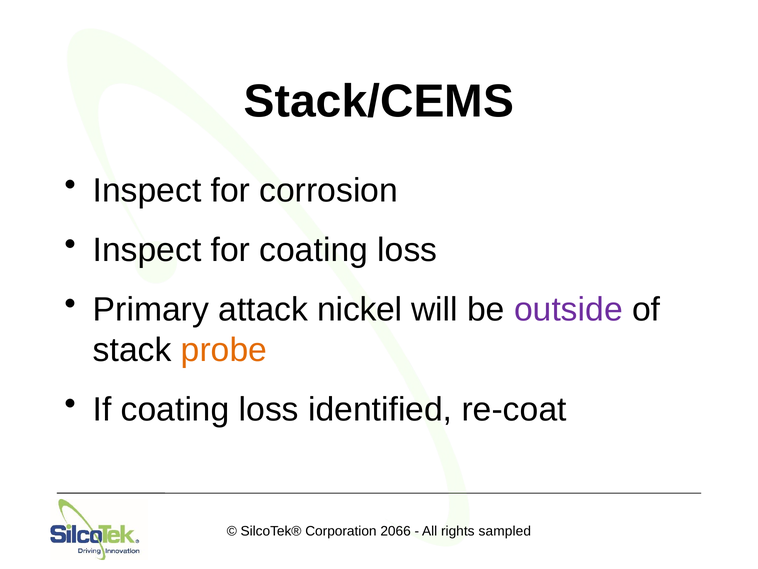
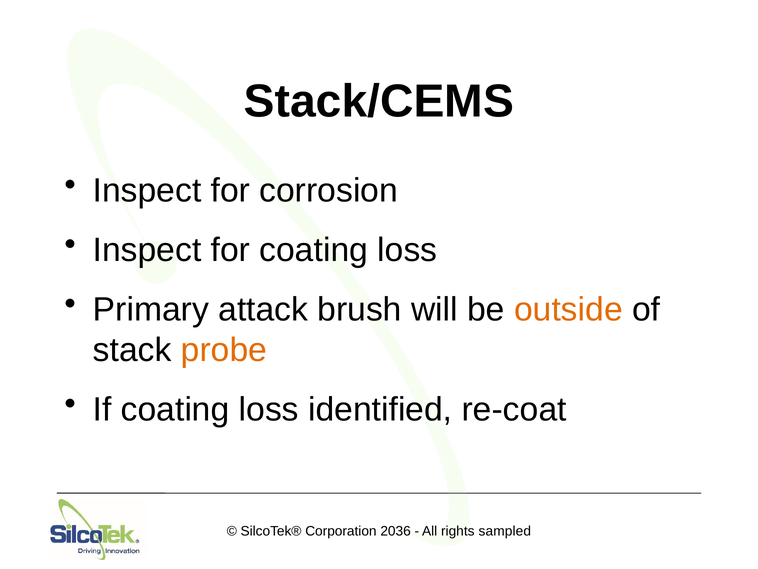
nickel: nickel -> brush (360, 309)
outside colour: purple -> orange (568, 309)
2066: 2066 -> 2036 (396, 531)
